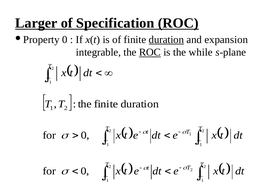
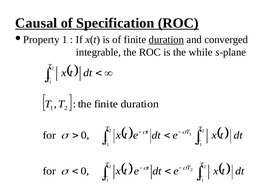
Larger: Larger -> Causal (36, 23)
Property 0: 0 -> 1 (65, 40)
expansion: expansion -> converged (226, 40)
ROC underline: present -> none (150, 52)
